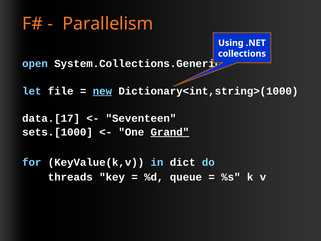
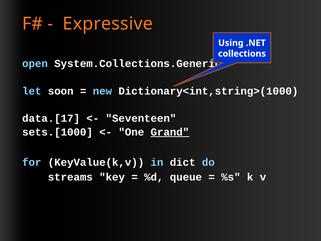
Parallelism: Parallelism -> Expressive (108, 24)
file: file -> soon (61, 91)
new underline: present -> none (102, 91)
threads: threads -> streams (70, 177)
